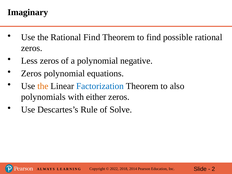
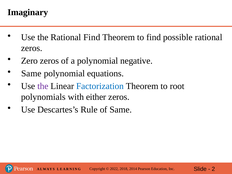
Less: Less -> Zero (29, 61)
Zeros: Zeros -> Same (31, 73)
the colour: orange -> purple (43, 86)
also: also -> root (177, 86)
of Solve: Solve -> Same (121, 110)
